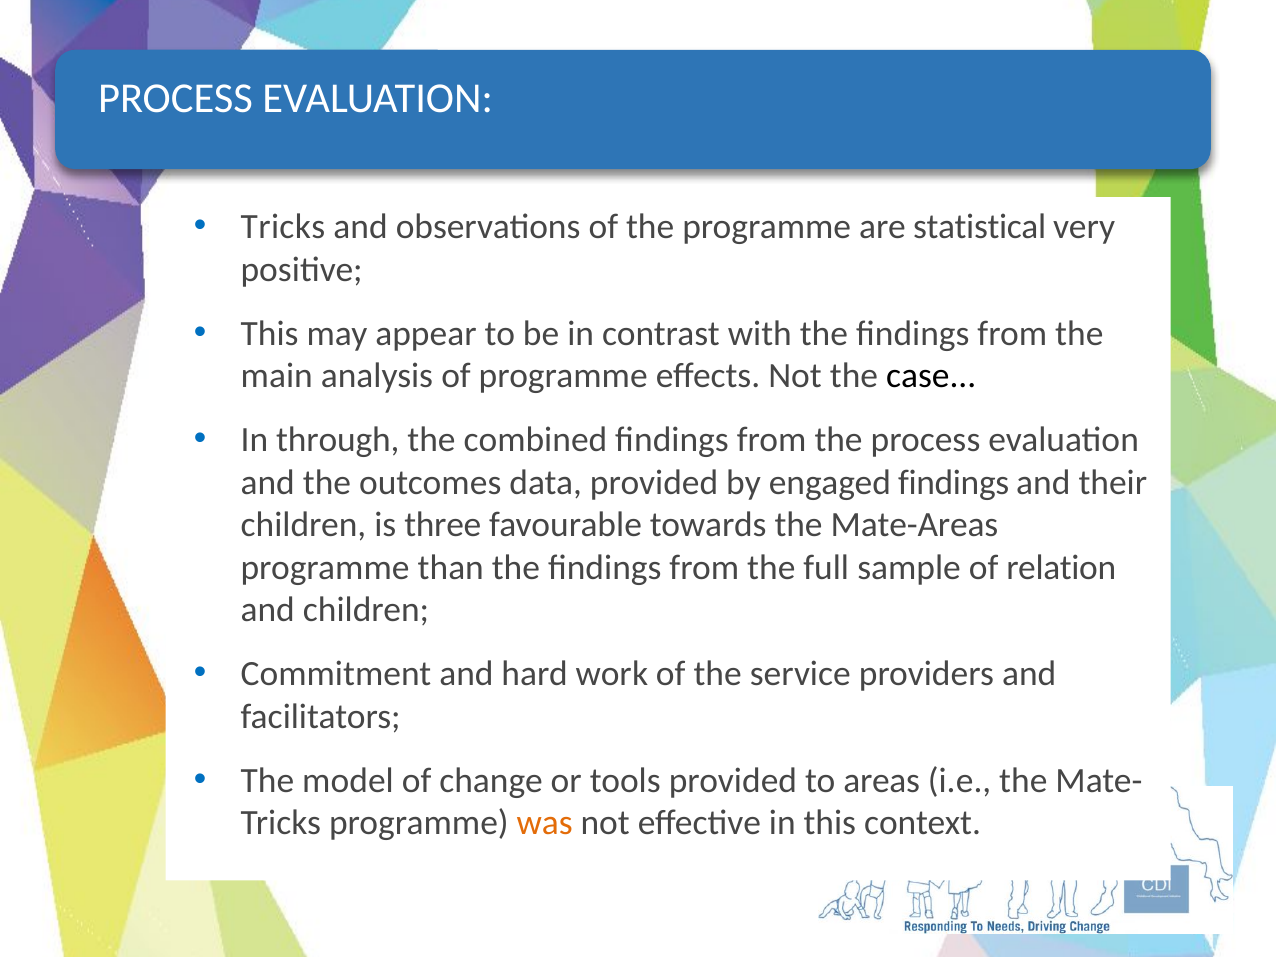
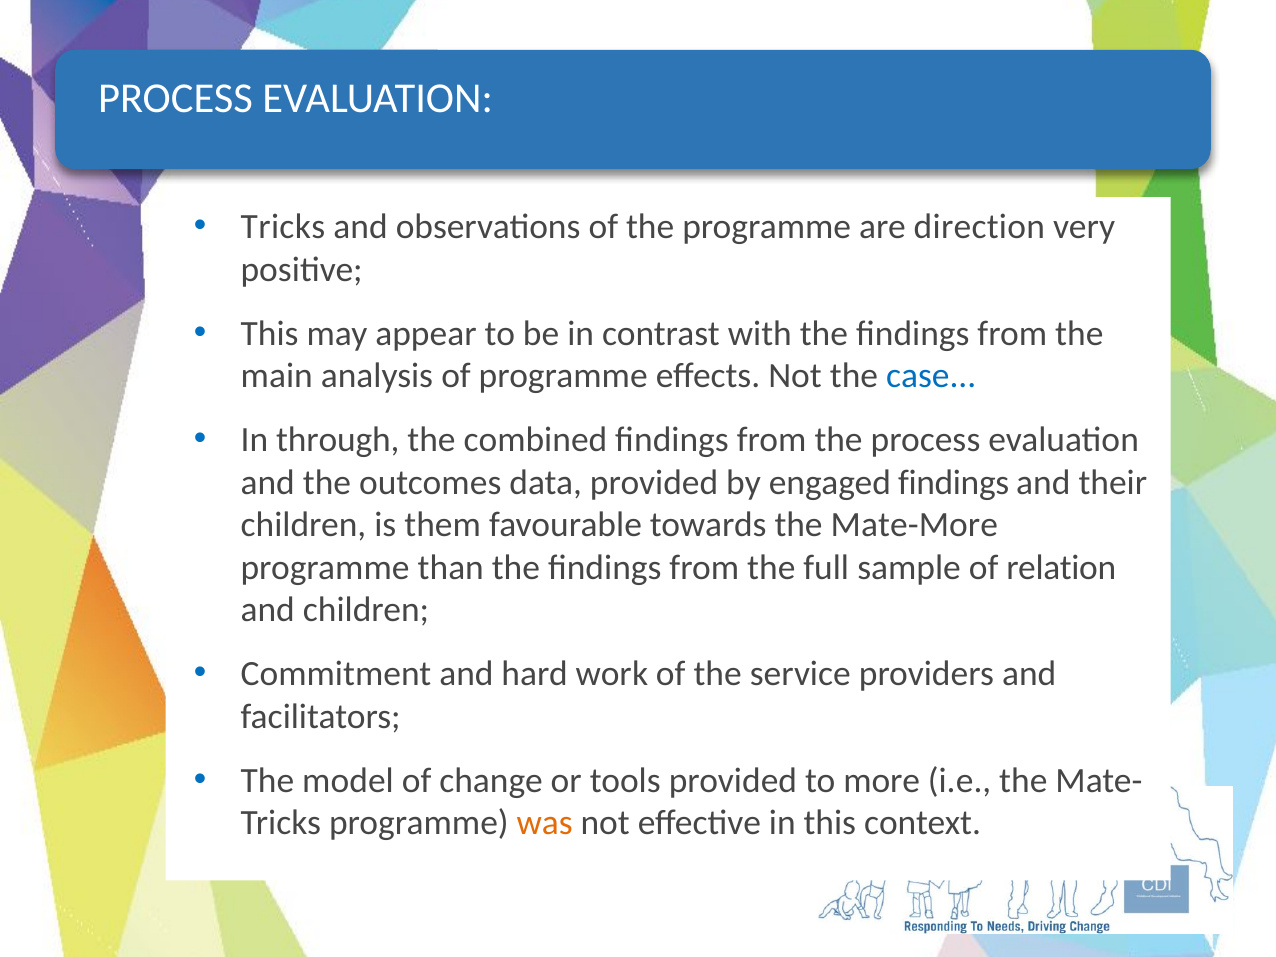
statistical: statistical -> direction (979, 227)
case colour: black -> blue (931, 376)
three: three -> them (443, 525)
Mate-Areas: Mate-Areas -> Mate-More (914, 525)
areas: areas -> more (882, 780)
